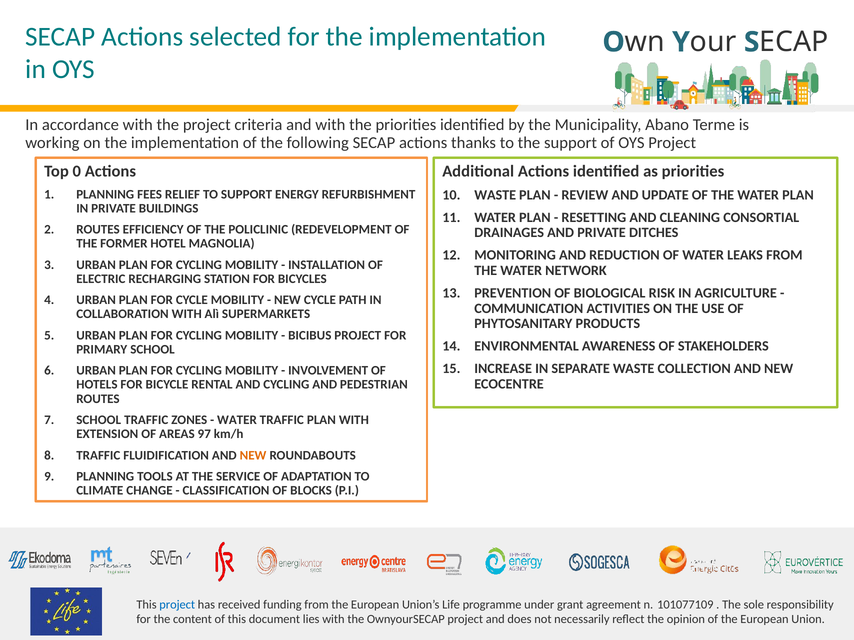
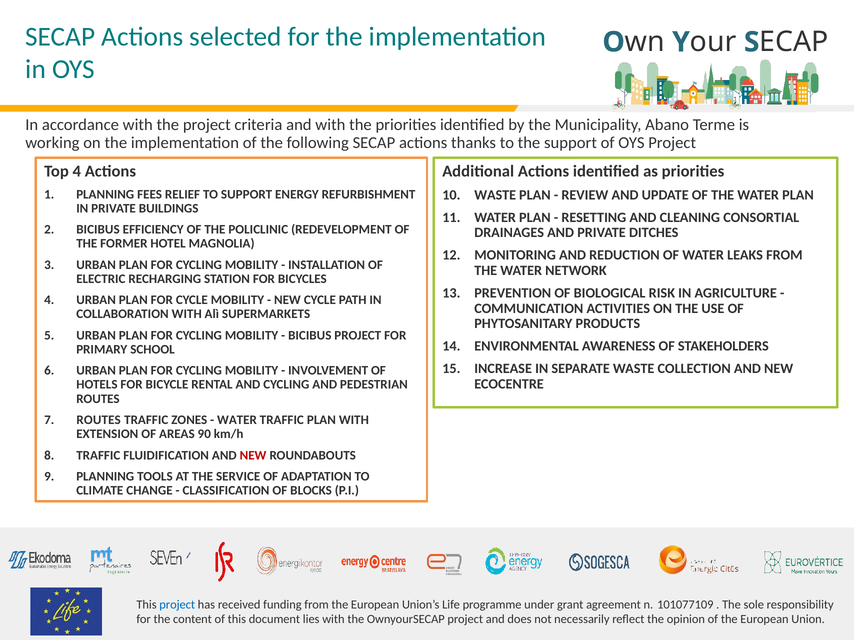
Top 0: 0 -> 4 (77, 171)
ROUTES: ROUTES -> BICIBUS (98, 230)
SCHOOL: SCHOOL -> ROUTES (99, 420)
97: 97 -> 90 (204, 434)
NEW colour: orange -> red (253, 456)
